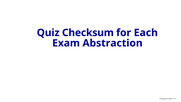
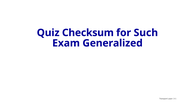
Each: Each -> Such (146, 33)
Abstraction: Abstraction -> Generalized (113, 43)
